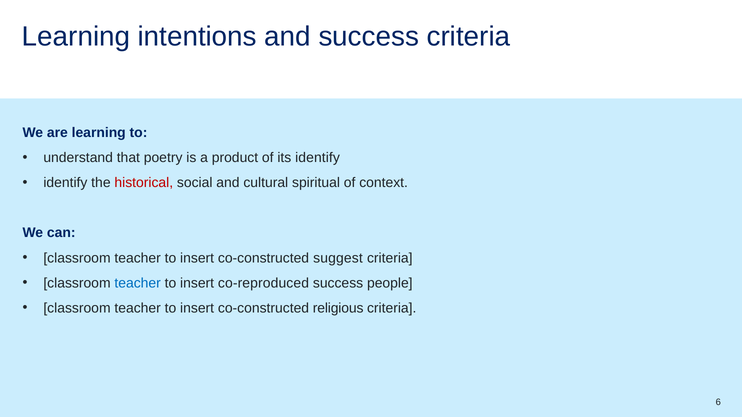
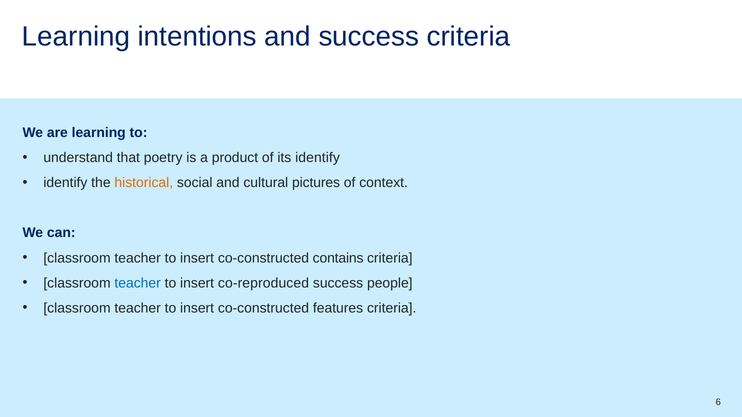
historical colour: red -> orange (144, 183)
spiritual: spiritual -> pictures (316, 183)
suggest: suggest -> contains (338, 258)
religious: religious -> features (338, 308)
